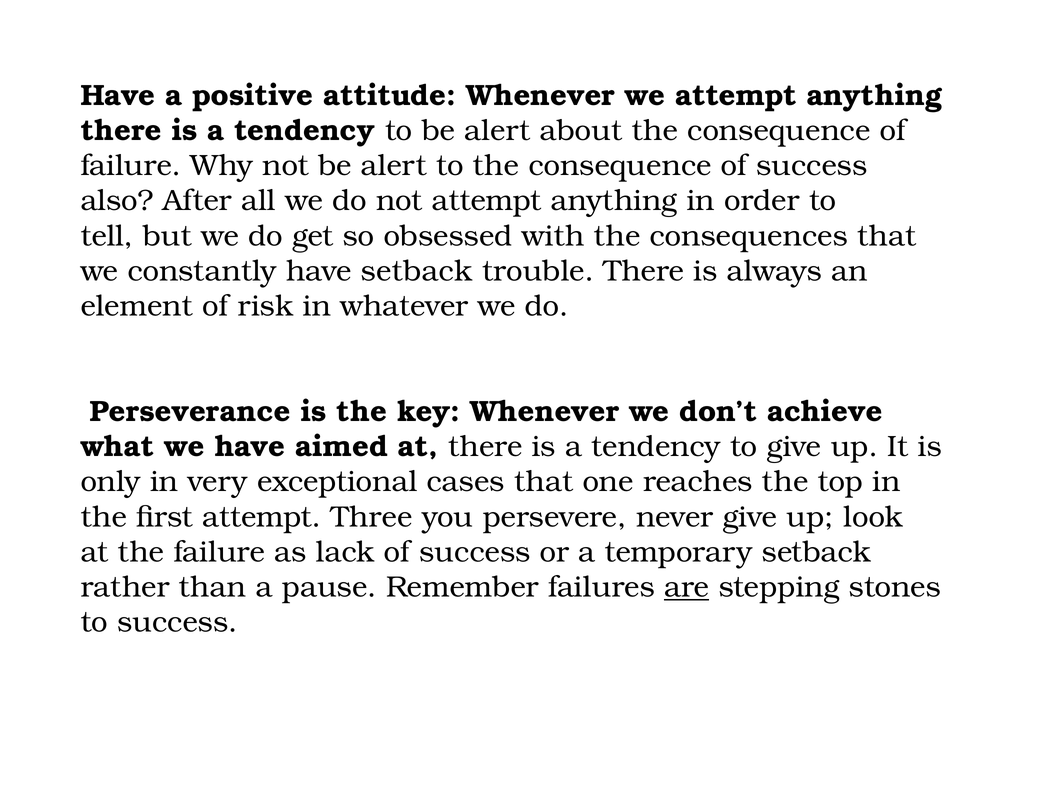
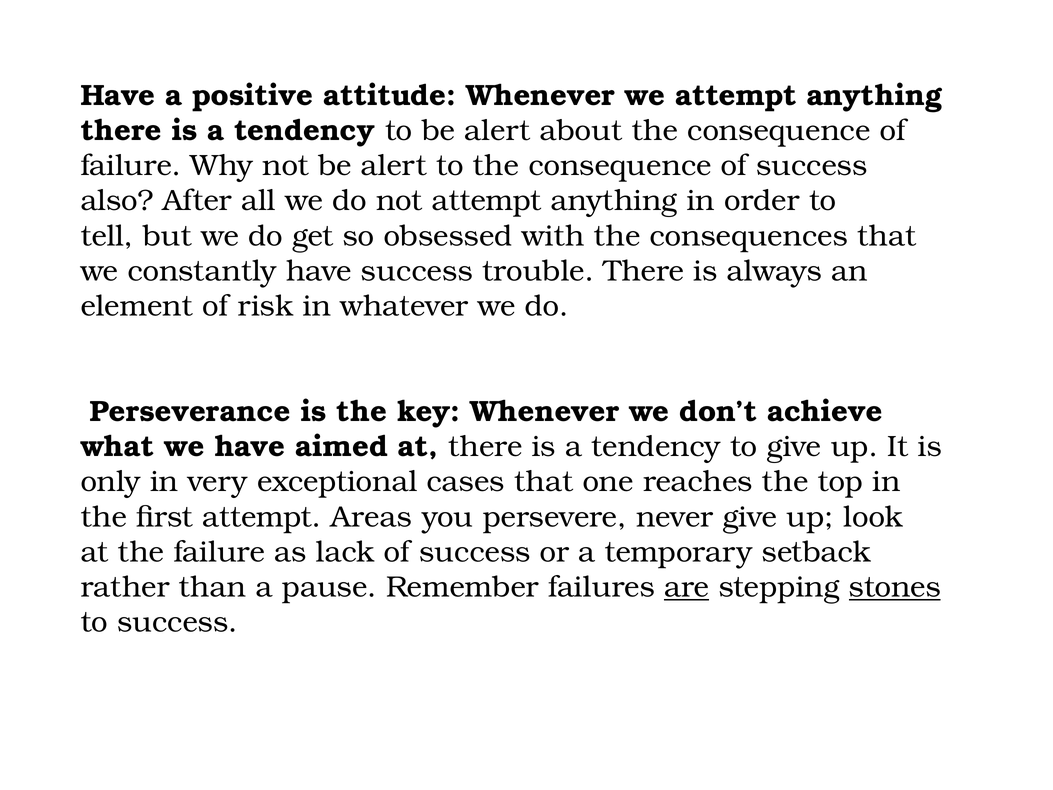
have setback: setback -> success (417, 271)
Three: Three -> Areas (372, 517)
stones underline: none -> present (895, 587)
